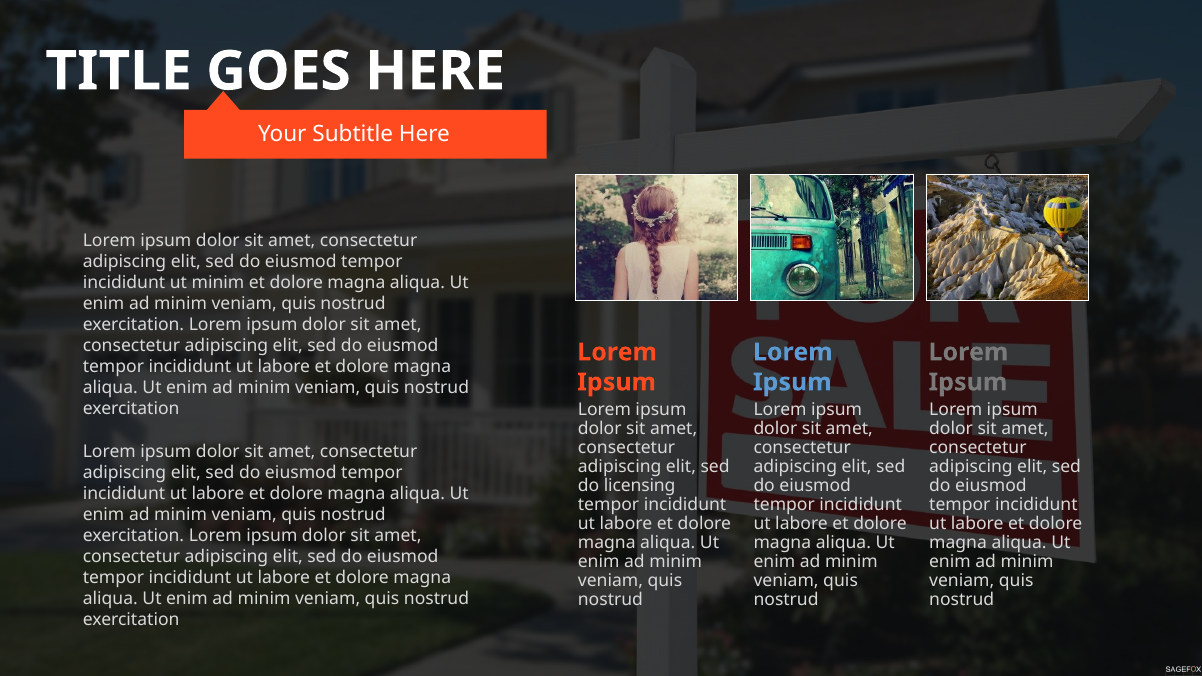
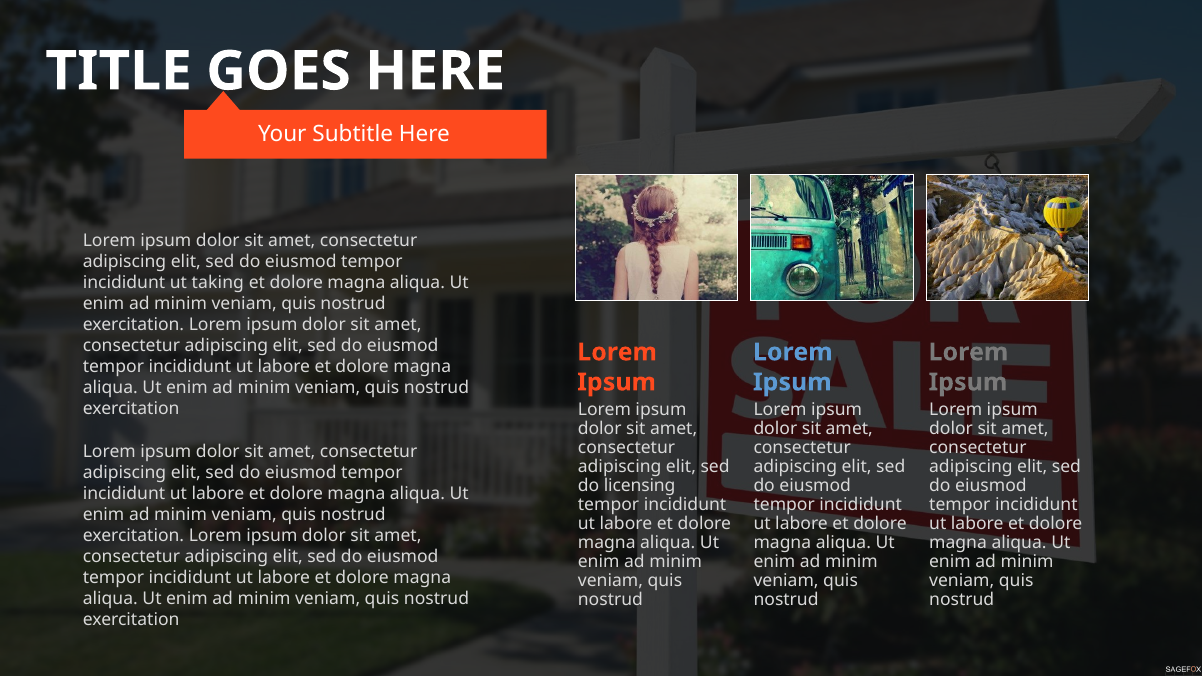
ut minim: minim -> taking (218, 283)
